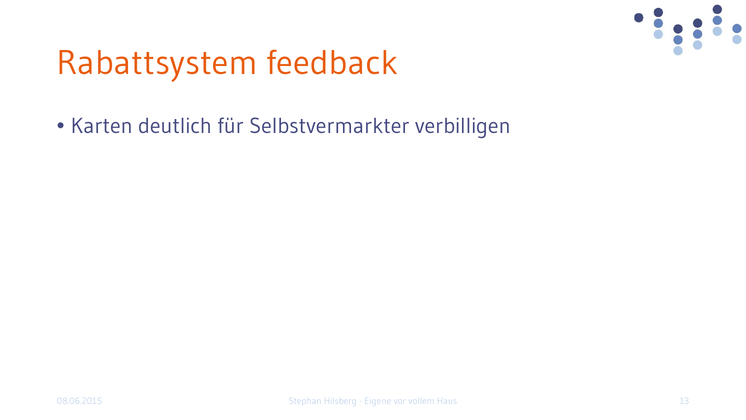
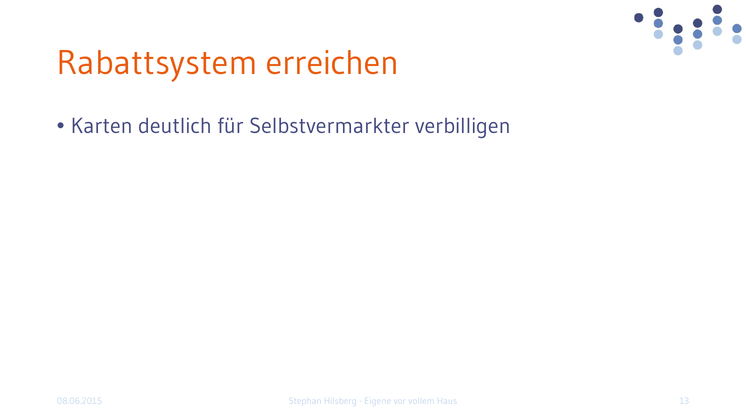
feedback: feedback -> erreichen (332, 63)
